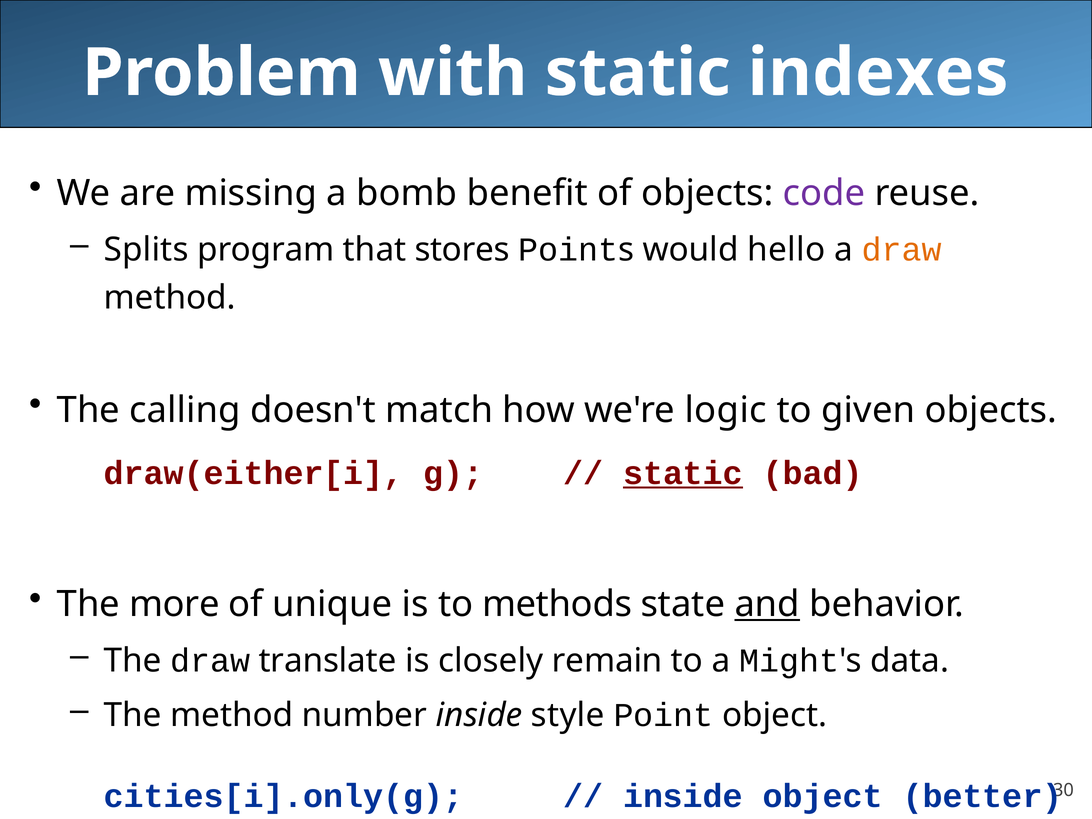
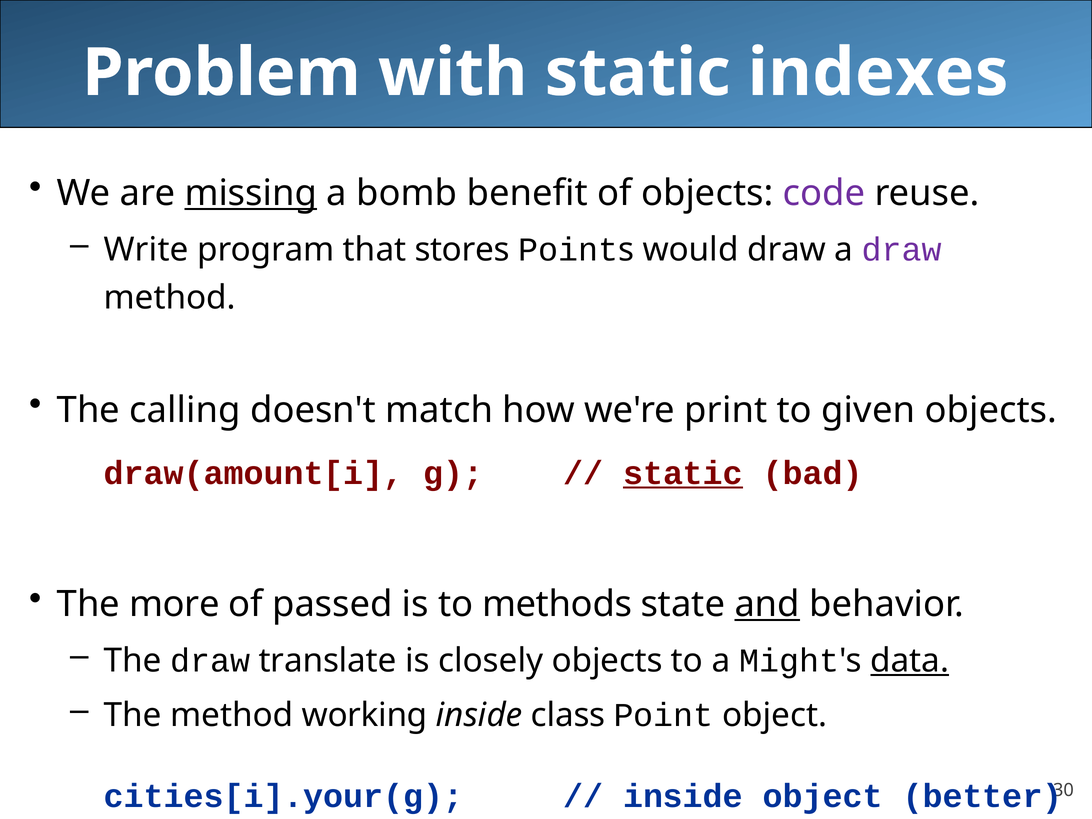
missing underline: none -> present (251, 193)
Splits: Splits -> Write (146, 250)
would hello: hello -> draw (787, 250)
draw colour: orange -> purple (902, 250)
logic: logic -> print (726, 410)
draw(either[i: draw(either[i -> draw(amount[i (254, 473)
unique: unique -> passed (332, 604)
closely remain: remain -> objects (607, 661)
data underline: none -> present (910, 661)
number: number -> working (365, 715)
style: style -> class (568, 715)
cities[i].only(g: cities[i].only(g -> cities[i].your(g (284, 796)
